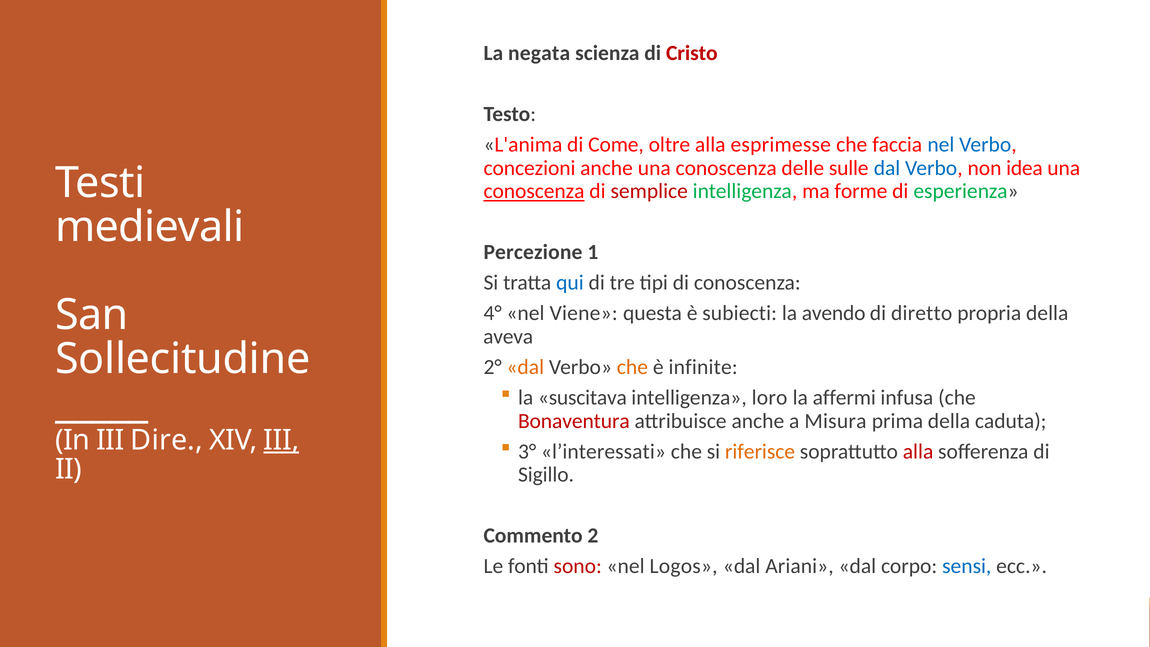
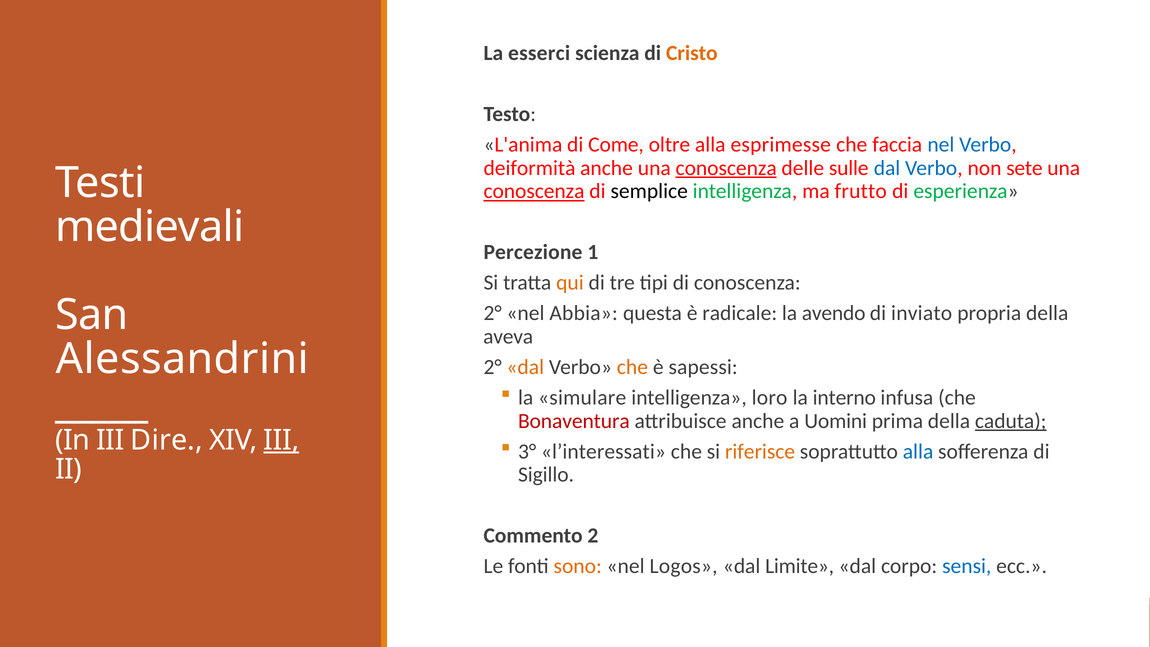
negata: negata -> esserci (539, 53)
Cristo colour: red -> orange (692, 53)
concezioni: concezioni -> deiformità (529, 168)
conoscenza underline: none -> present (726, 168)
idea: idea -> sete (1024, 168)
semplice colour: red -> black (649, 191)
forme: forme -> frutto (861, 191)
qui colour: blue -> orange (570, 283)
4°: 4° -> 2° (493, 313)
Viene: Viene -> Abbia (584, 313)
subiecti: subiecti -> radicale (740, 313)
diretto: diretto -> inviato (922, 313)
Sollecitudine: Sollecitudine -> Alessandrini (182, 359)
infinite: infinite -> sapessi (703, 367)
suscitava: suscitava -> simulare (582, 398)
affermi: affermi -> interno (844, 398)
Misura: Misura -> Uomini (836, 421)
caduta underline: none -> present (1011, 421)
alla colour: red -> blue (918, 451)
sono colour: red -> orange (578, 566)
Ariani: Ariani -> Limite (800, 566)
